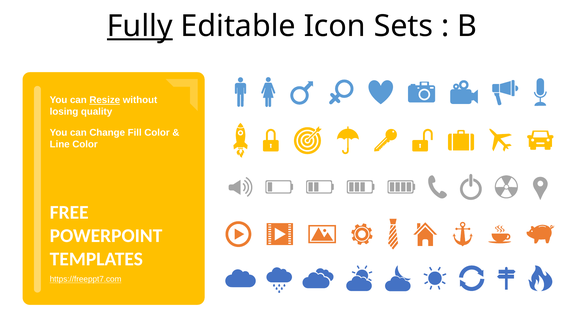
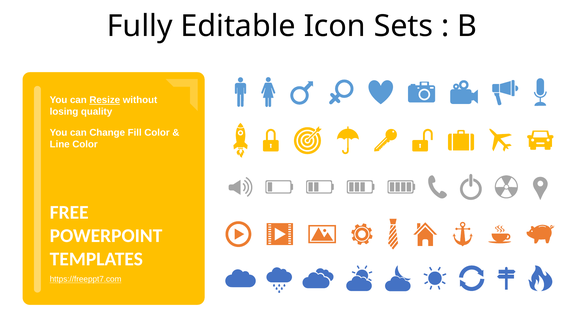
Fully underline: present -> none (140, 26)
